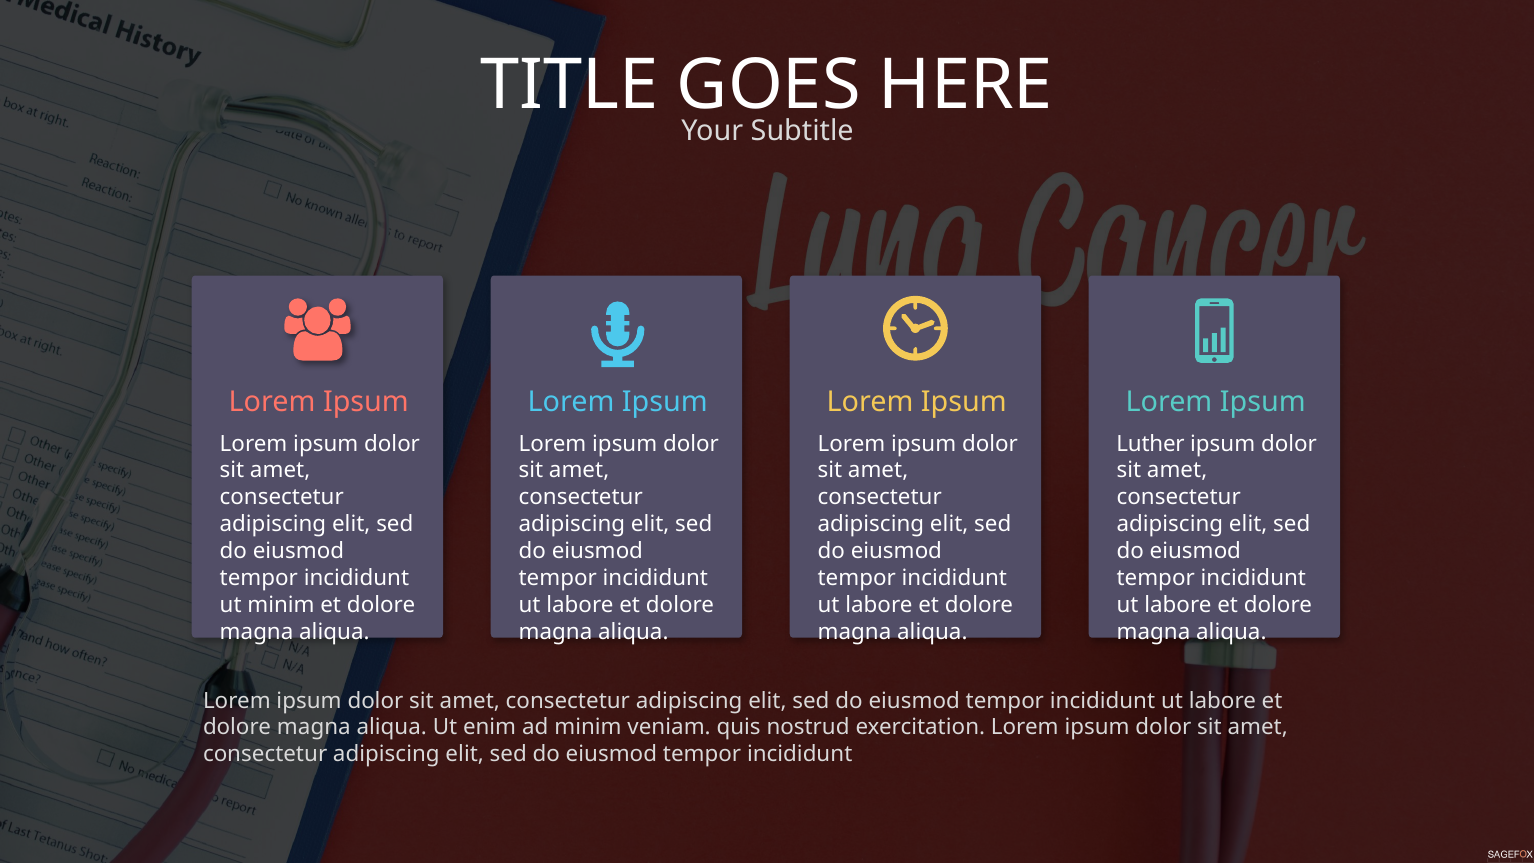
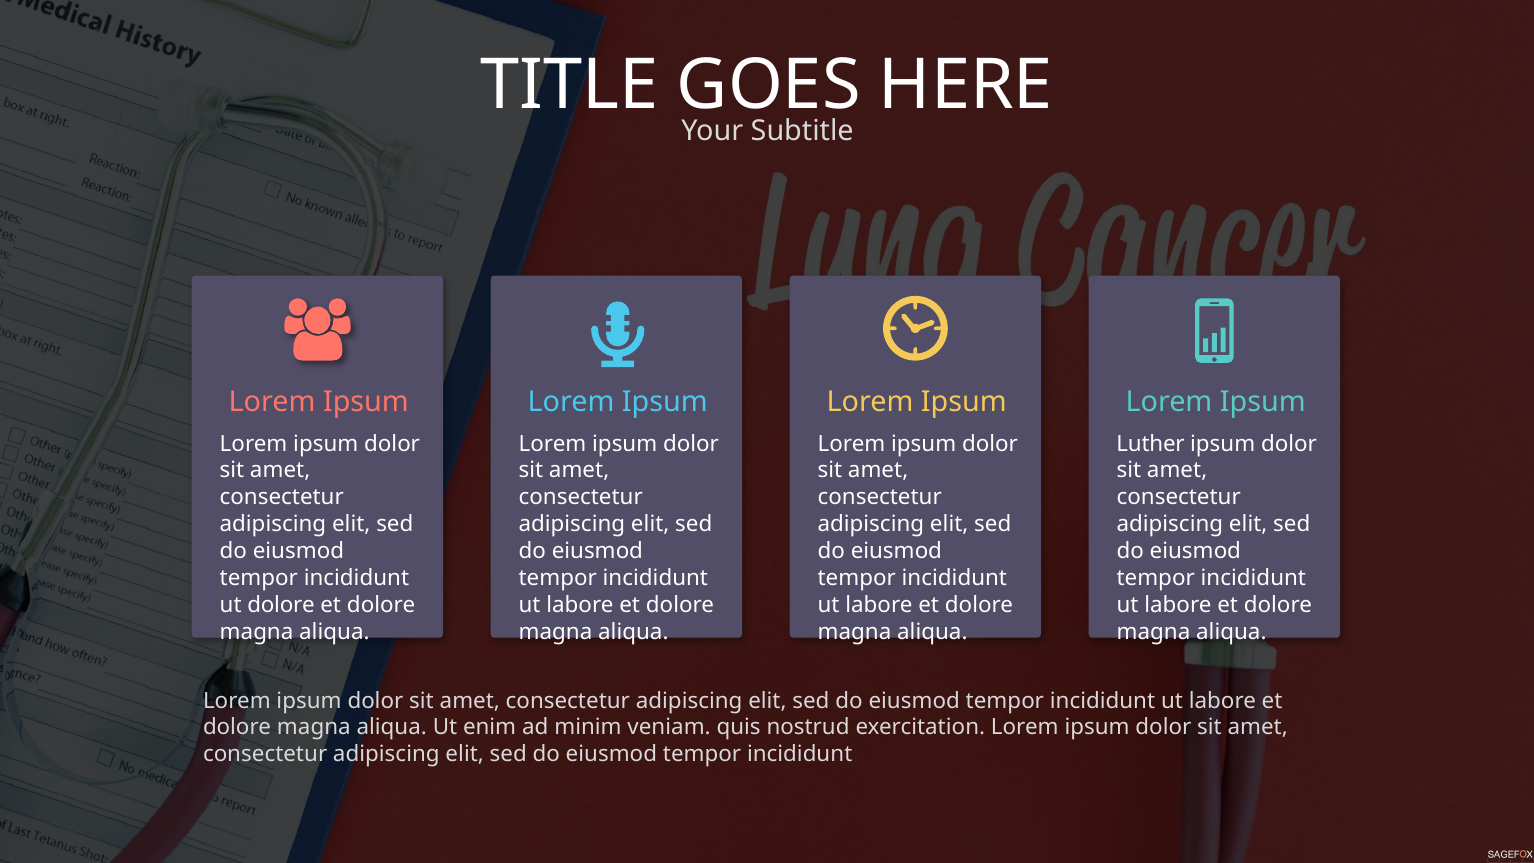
ut minim: minim -> dolore (281, 605)
